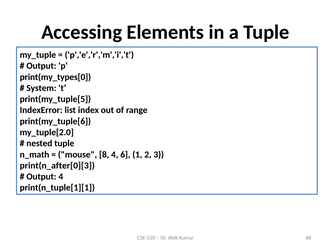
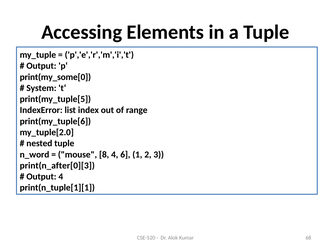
print(my_types[0: print(my_types[0 -> print(my_some[0 (55, 77)
n_math: n_math -> n_word (35, 154)
